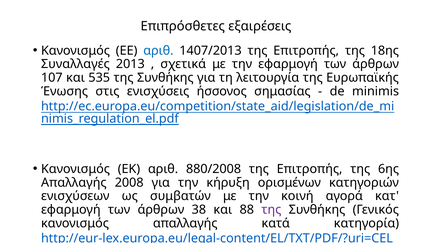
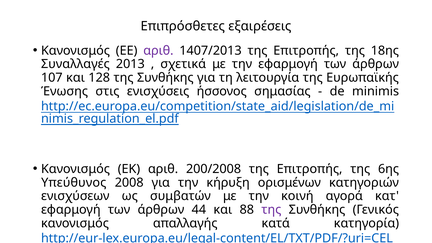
αριθ colour: blue -> purple (158, 51)
535: 535 -> 128 (99, 78)
880/2008: 880/2008 -> 200/2008 (214, 169)
Απαλλαγής: Απαλλαγής -> Υπεύθυνος (74, 183)
38: 38 -> 44 (199, 210)
